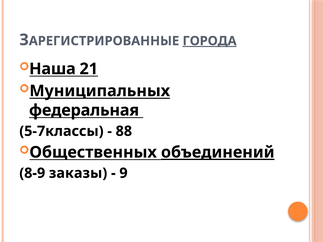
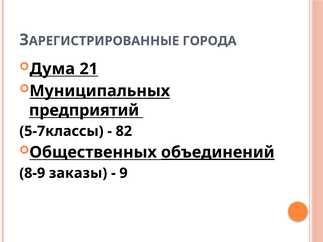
ГОРОДА underline: present -> none (210, 41)
Наша: Наша -> Дума (52, 69)
федеральная: федеральная -> предприятий (84, 110)
88: 88 -> 82 (124, 131)
